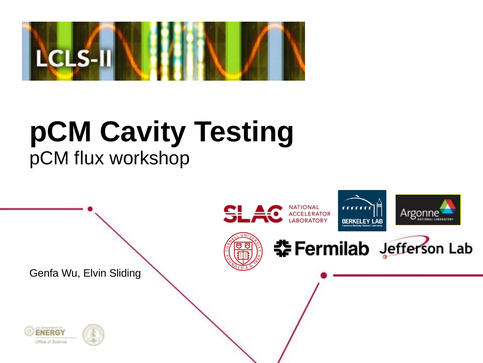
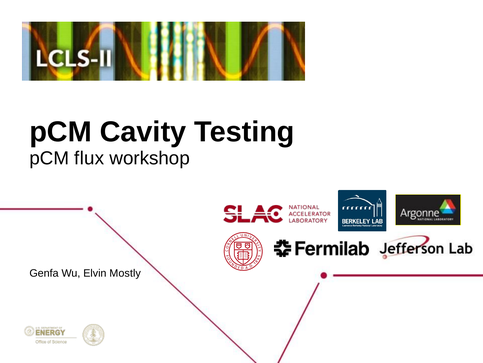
Sliding: Sliding -> Mostly (125, 273)
